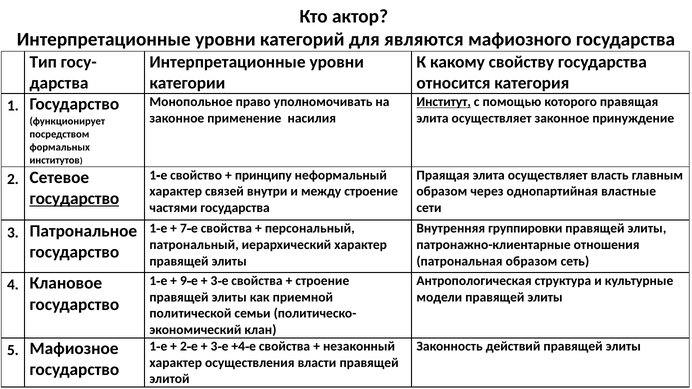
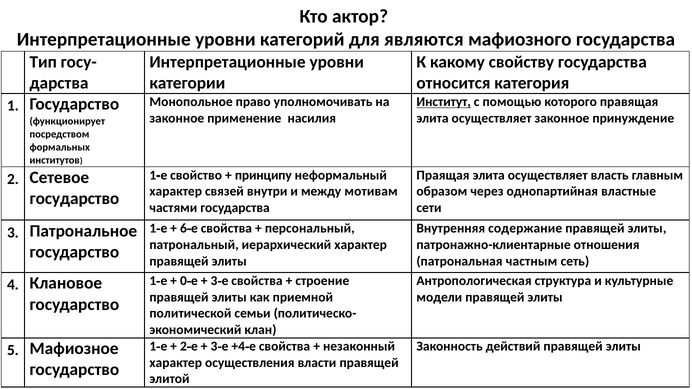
между строение: строение -> мотивам (371, 192)
государство underline: present -> none (74, 199)
7: 7 -> 6 (183, 229)
группировки: группировки -> содержание (525, 229)
патрональная образом: образом -> частным (532, 261)
9: 9 -> 0 (183, 281)
